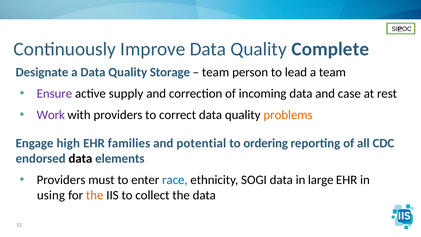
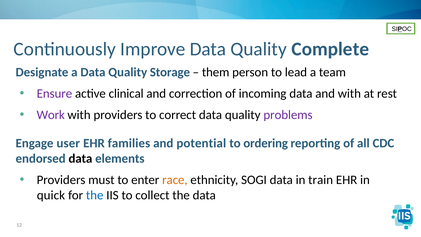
team: team -> them (216, 72)
supply: supply -> clinical (126, 94)
and case: case -> with (349, 94)
problems colour: orange -> purple (288, 115)
high: high -> user (68, 143)
race colour: blue -> orange (175, 180)
large: large -> train (321, 180)
using: using -> quick (51, 195)
the colour: orange -> blue (95, 195)
